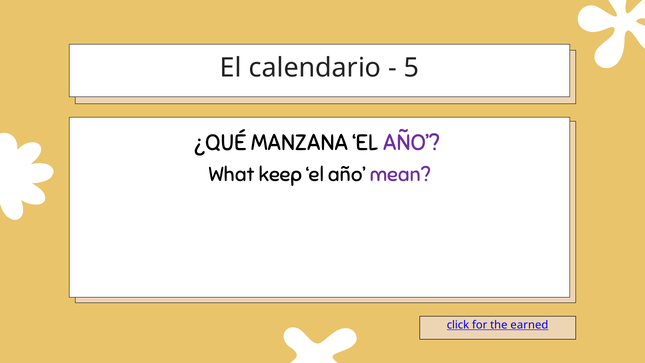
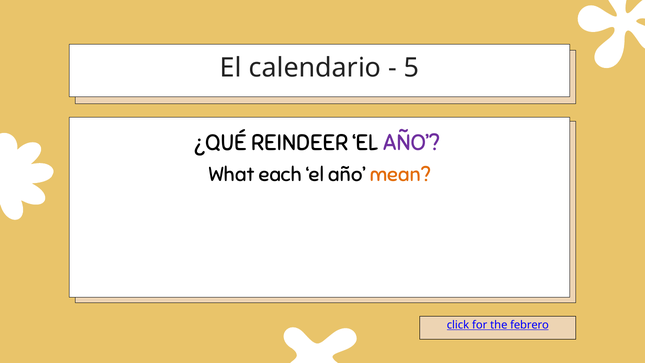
MANZANA: MANZANA -> REINDEER (300, 143)
keep: keep -> each (280, 174)
mean colour: purple -> orange (400, 174)
earned: earned -> febrero (530, 325)
